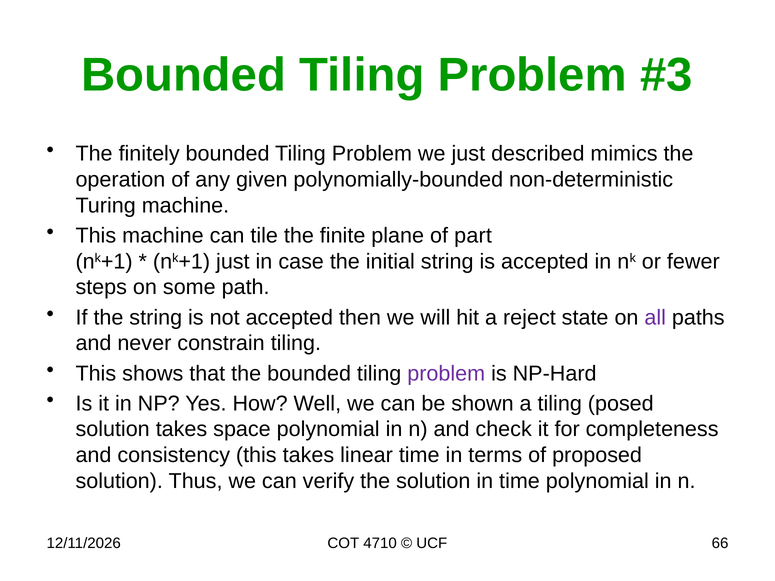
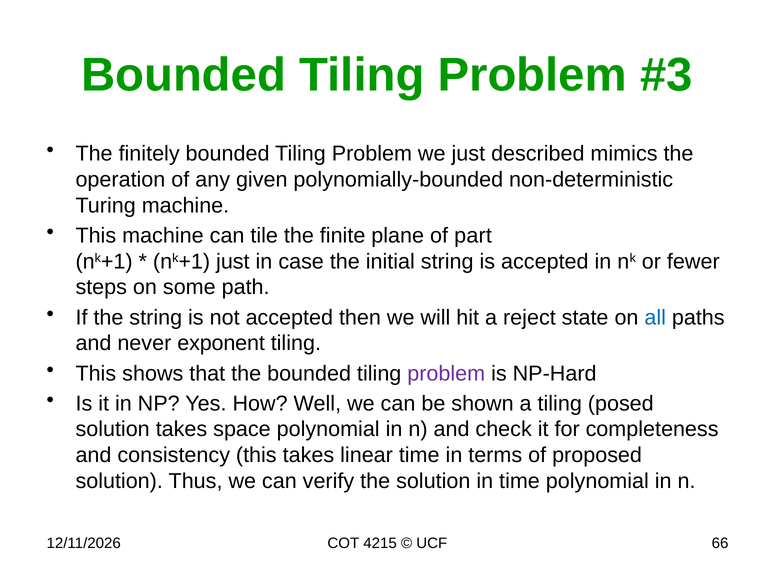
all colour: purple -> blue (655, 318)
constrain: constrain -> exponent (221, 343)
4710: 4710 -> 4215 (380, 543)
